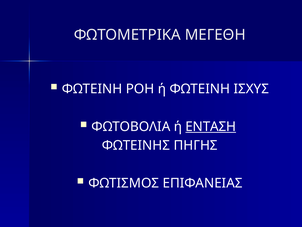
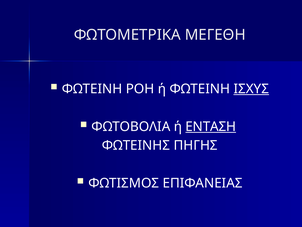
ΙΣΧΥΣ underline: none -> present (251, 89)
